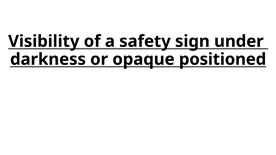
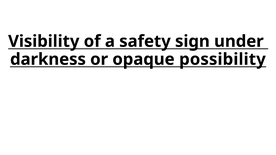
positioned: positioned -> possibility (222, 59)
